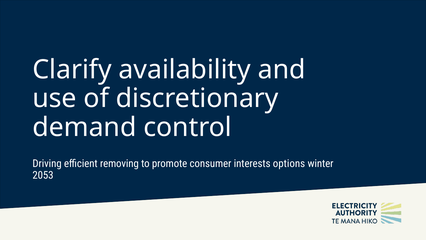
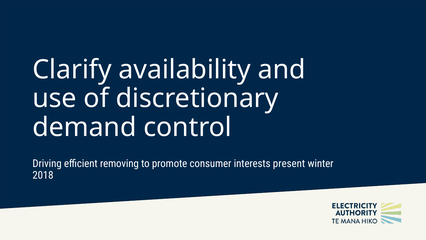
options: options -> present (289, 163)
2053: 2053 -> 2018 (43, 175)
